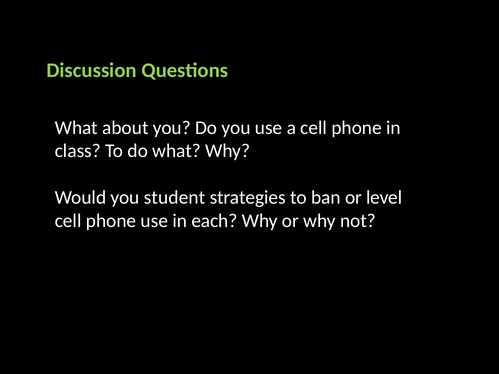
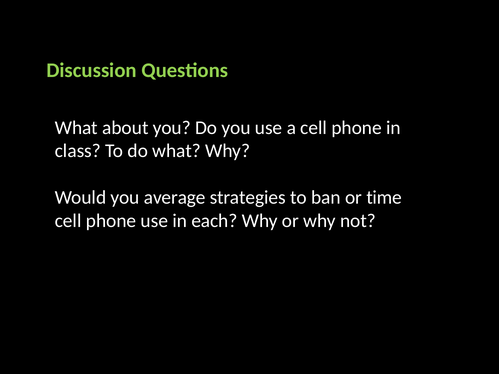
student: student -> average (175, 198)
level: level -> time (384, 198)
